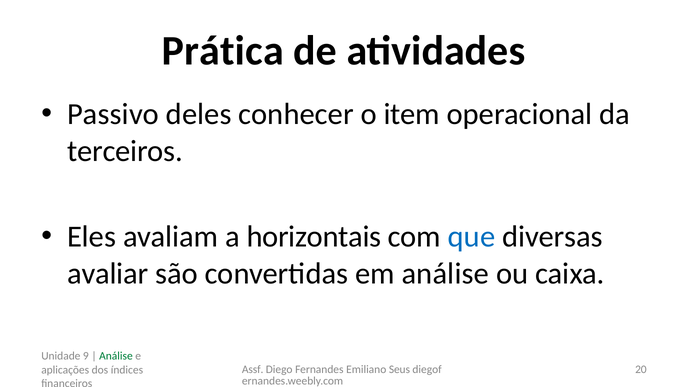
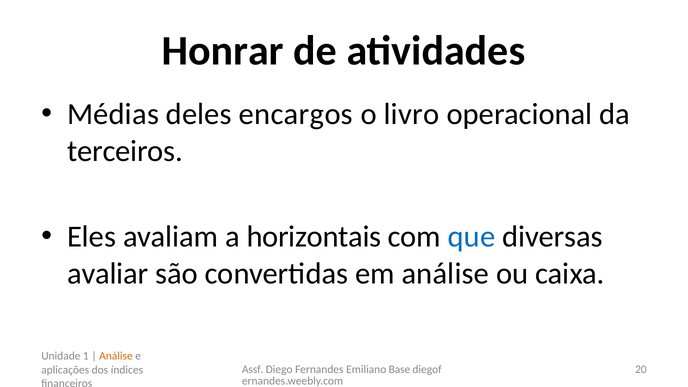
Prática: Prática -> Honrar (223, 51)
Passivo: Passivo -> Médias (113, 114)
conhecer: conhecer -> encargos (296, 114)
item: item -> livro (412, 114)
9: 9 -> 1 (86, 356)
Análise colour: green -> orange (116, 356)
Seus: Seus -> Base (399, 370)
